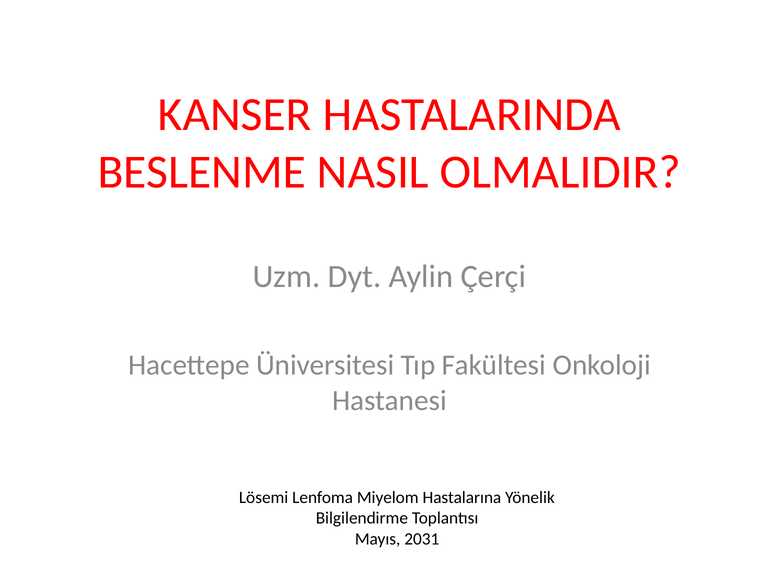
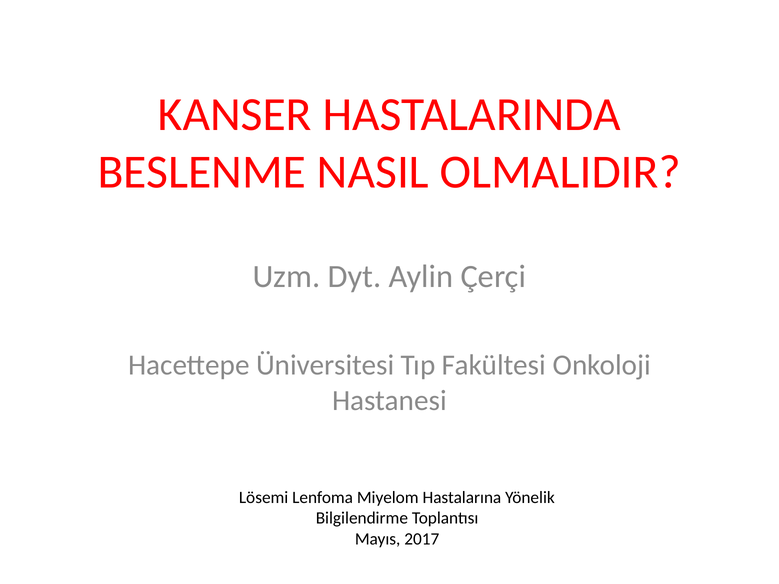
2031: 2031 -> 2017 (422, 539)
